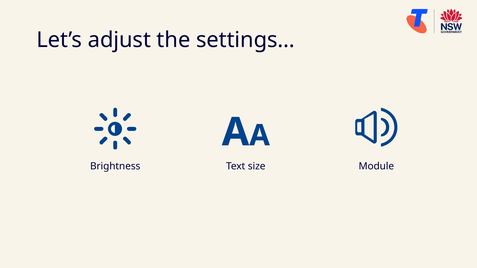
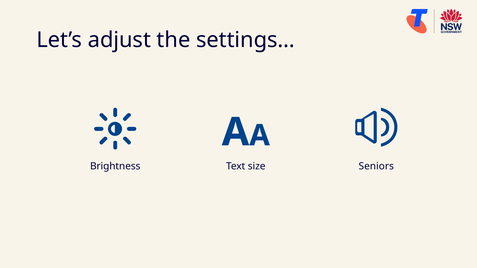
Module: Module -> Seniors (376, 167)
